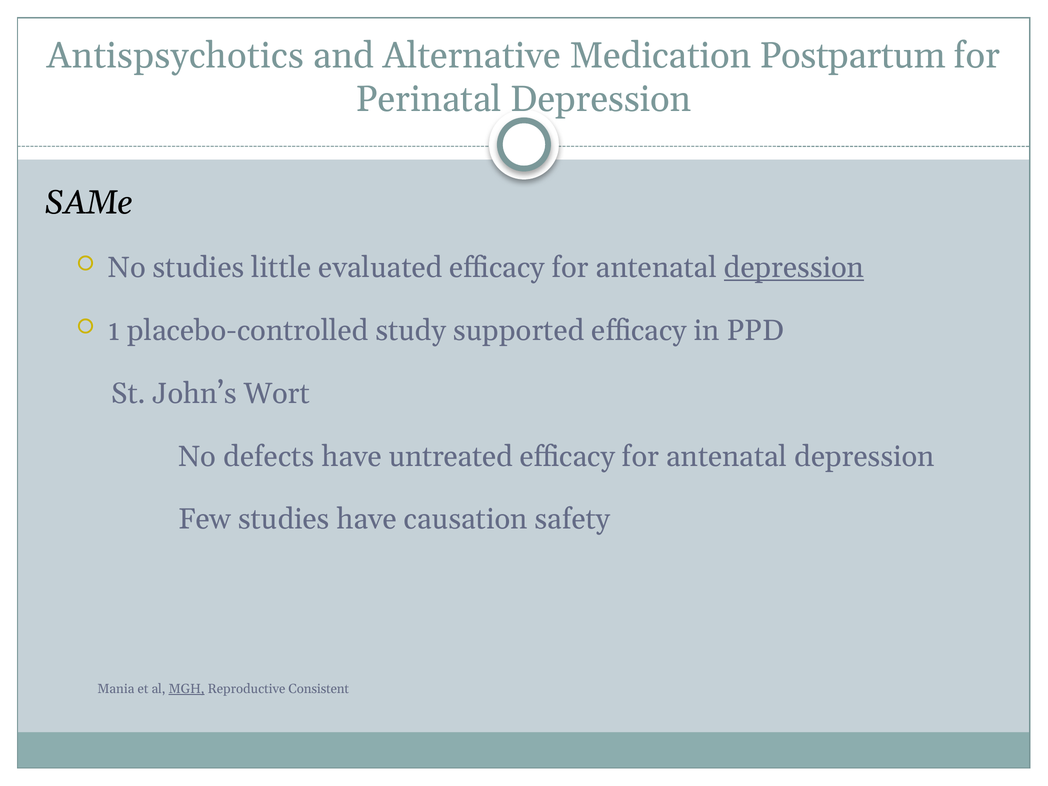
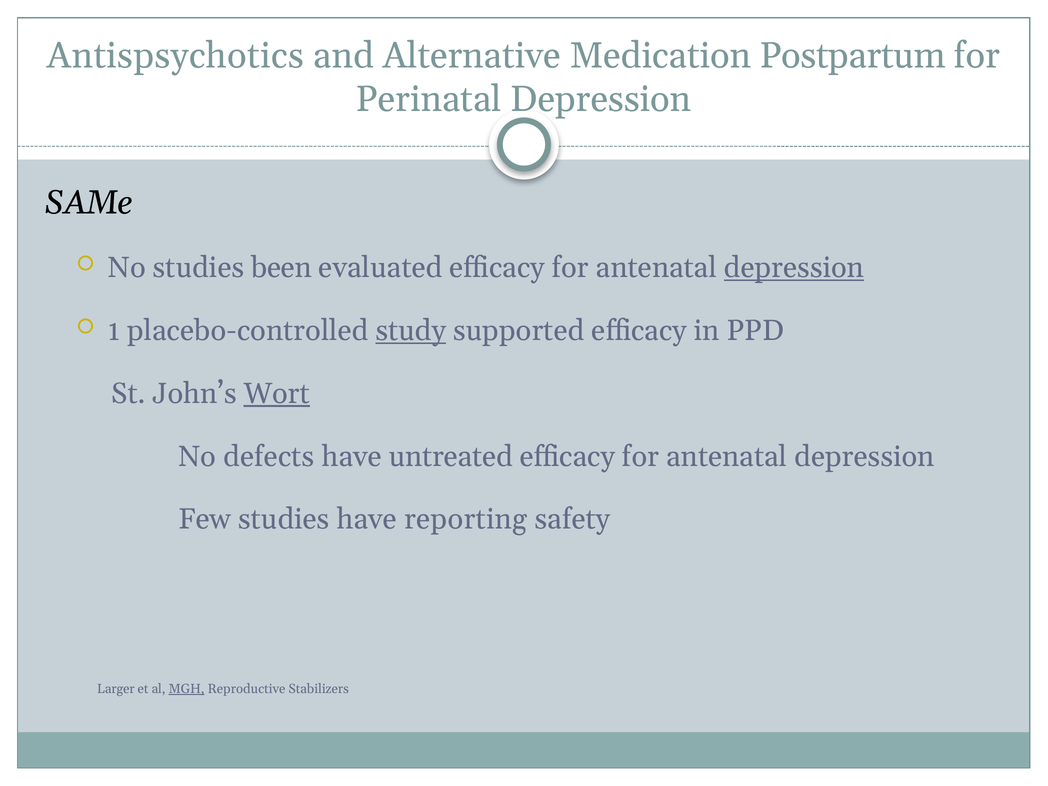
little: little -> been (281, 268)
study underline: none -> present (411, 331)
Wort underline: none -> present (277, 394)
causation: causation -> reporting (466, 519)
Mania: Mania -> Larger (116, 689)
Consistent: Consistent -> Stabilizers (319, 689)
